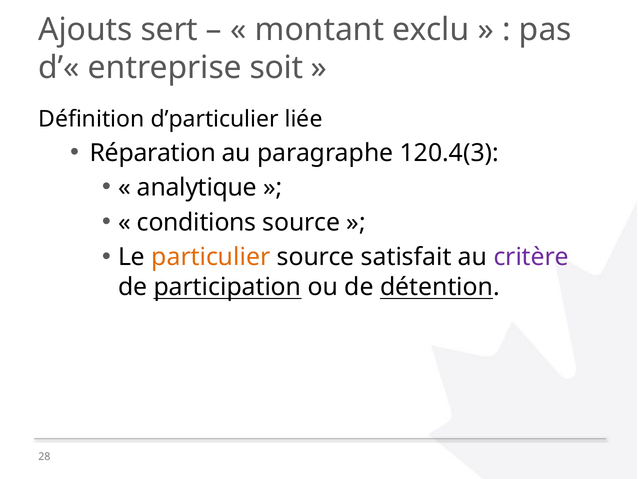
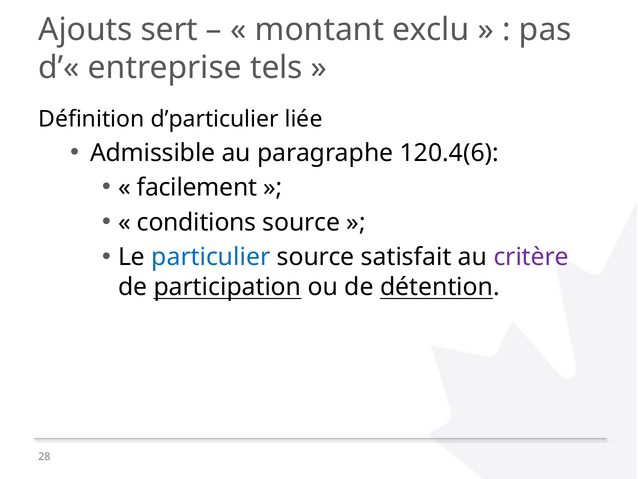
soit: soit -> tels (276, 68)
Réparation: Réparation -> Admissible (153, 153)
120.4(3: 120.4(3 -> 120.4(6 (449, 153)
analytique: analytique -> facilement (197, 187)
particulier colour: orange -> blue (211, 257)
